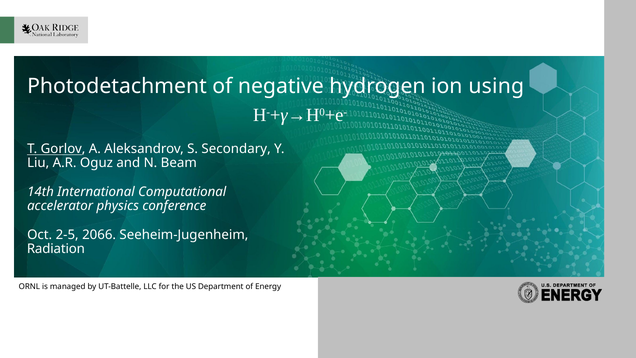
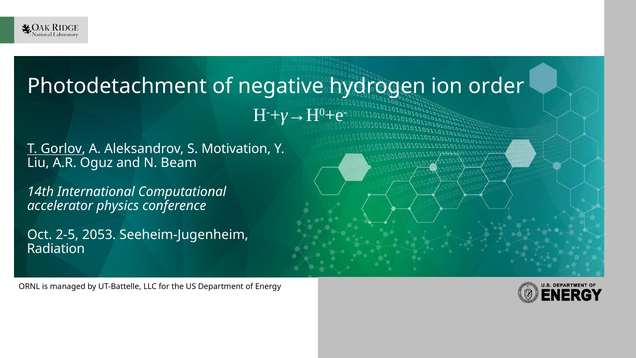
using: using -> order (496, 86)
Secondary: Secondary -> Motivation (236, 149)
2066: 2066 -> 2053 (99, 235)
